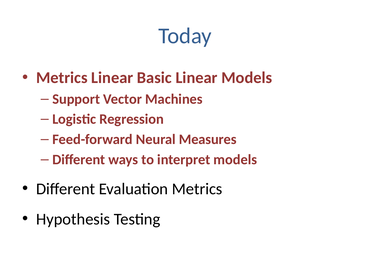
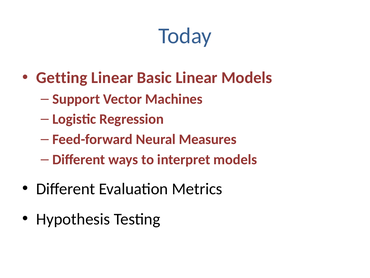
Metrics: Metrics -> Getting (62, 78)
